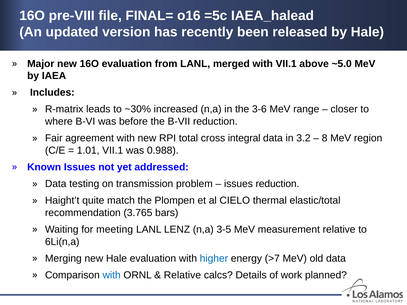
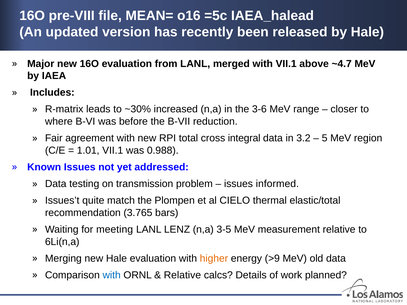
FINAL=: FINAL= -> MEAN= (149, 16)
~5.0: ~5.0 -> ~4.7 (342, 64)
8: 8 -> 5 (325, 138)
issues reduction: reduction -> informed (277, 184)
Haight’t: Haight’t -> Issues’t (62, 201)
higher colour: blue -> orange (214, 259)
>7: >7 -> >9 (272, 259)
